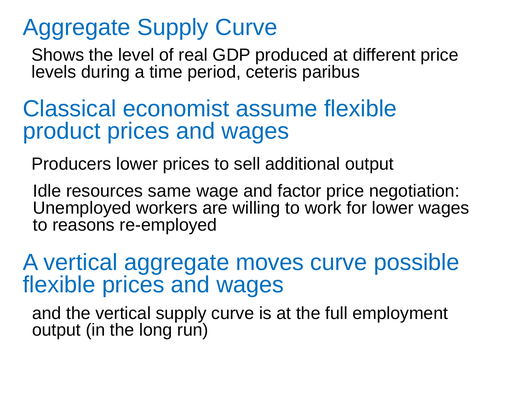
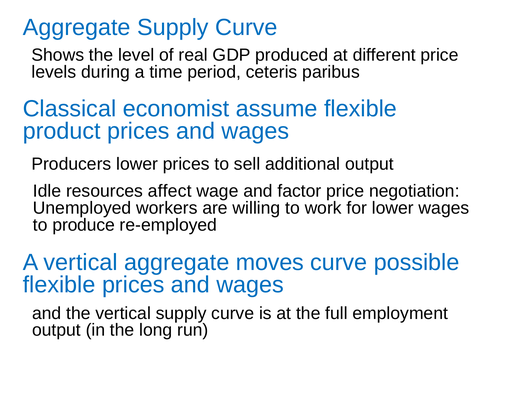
same: same -> affect (170, 191)
reasons: reasons -> produce (84, 225)
